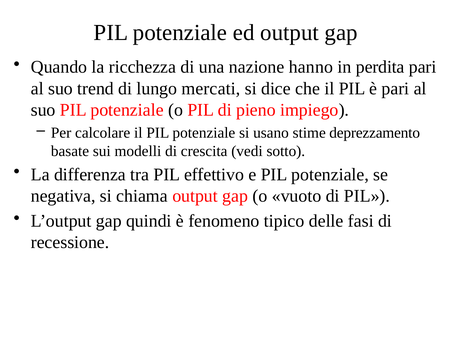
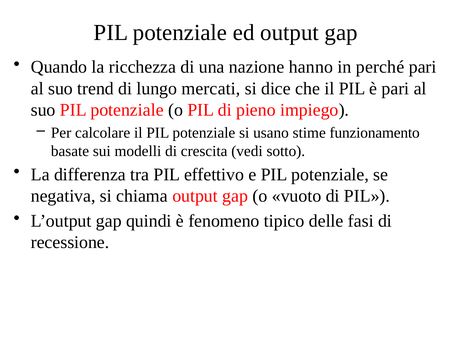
perdita: perdita -> perché (380, 67)
deprezzamento: deprezzamento -> funzionamento (375, 133)
